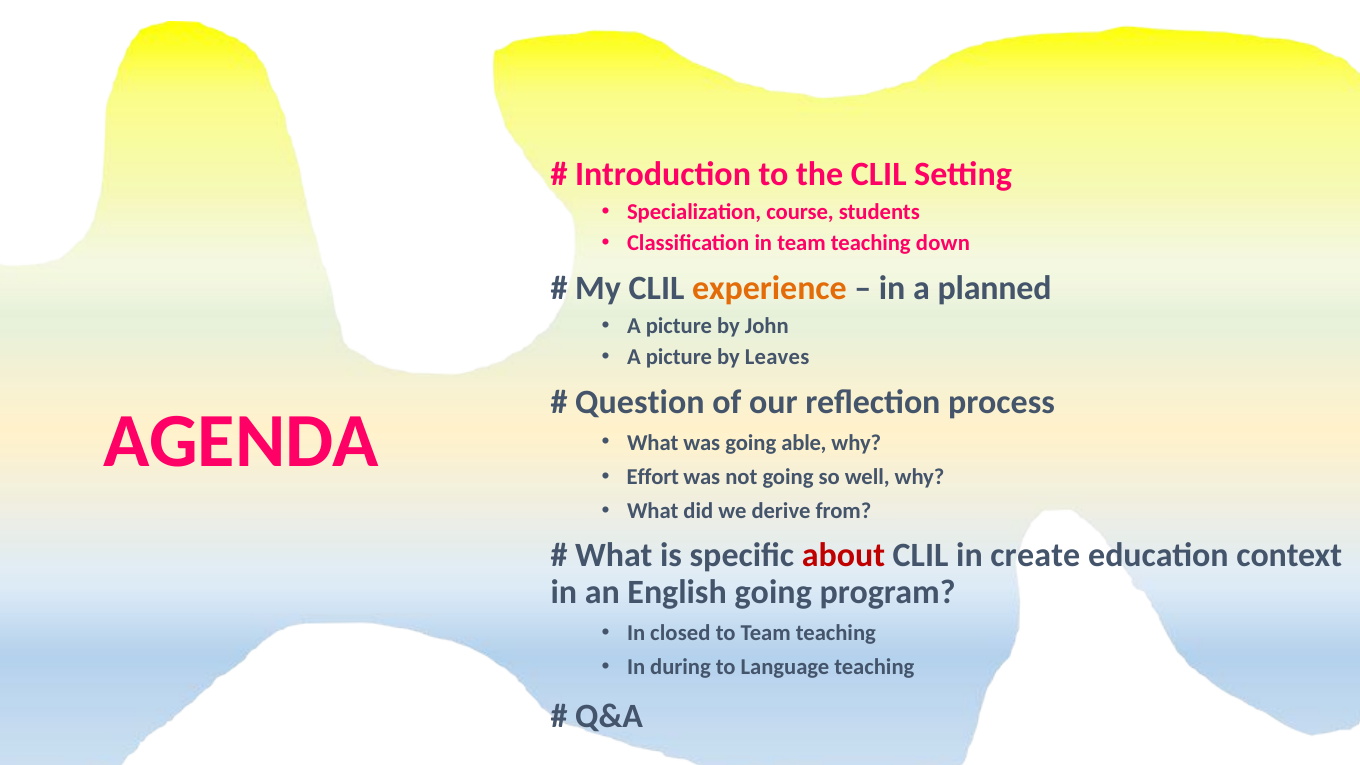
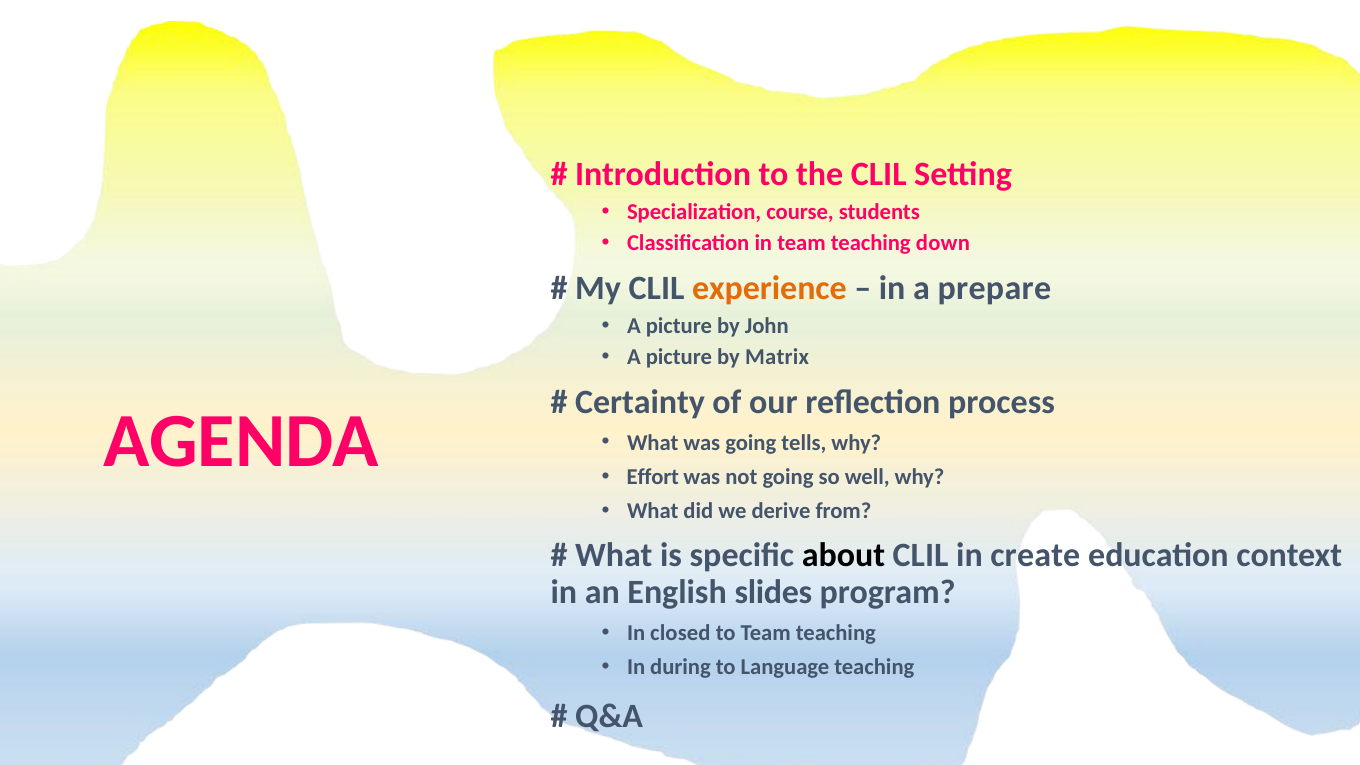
planned: planned -> prepare (994, 288)
Leaves: Leaves -> Matrix (777, 357)
Question: Question -> Certainty (640, 402)
able: able -> tells (804, 443)
about colour: red -> black (843, 556)
English going: going -> slides (773, 592)
